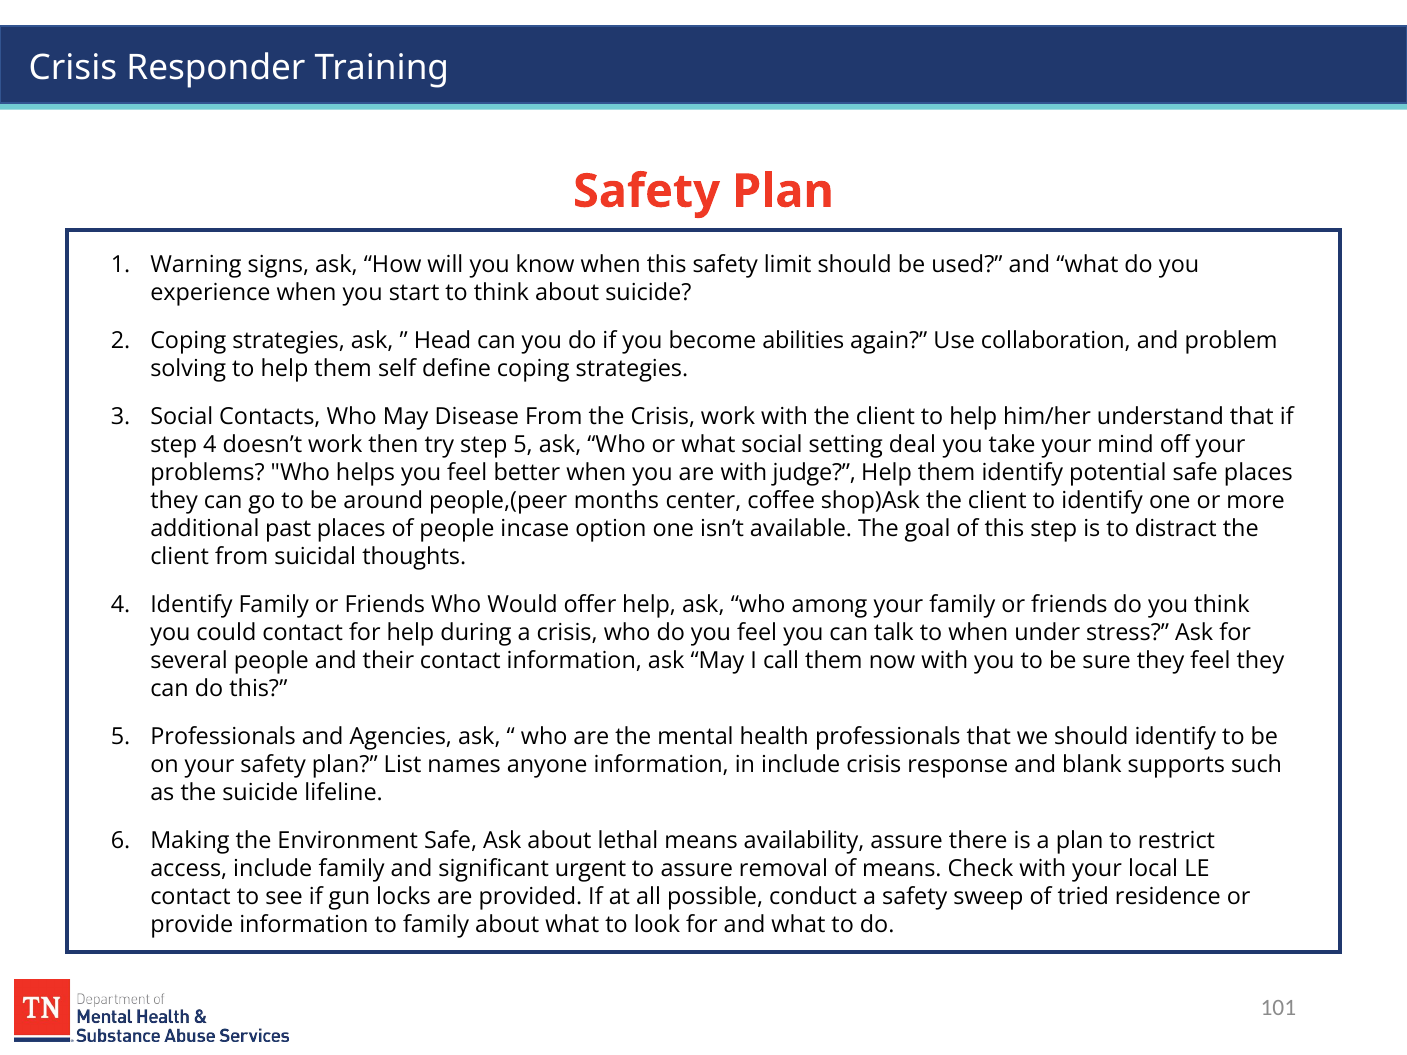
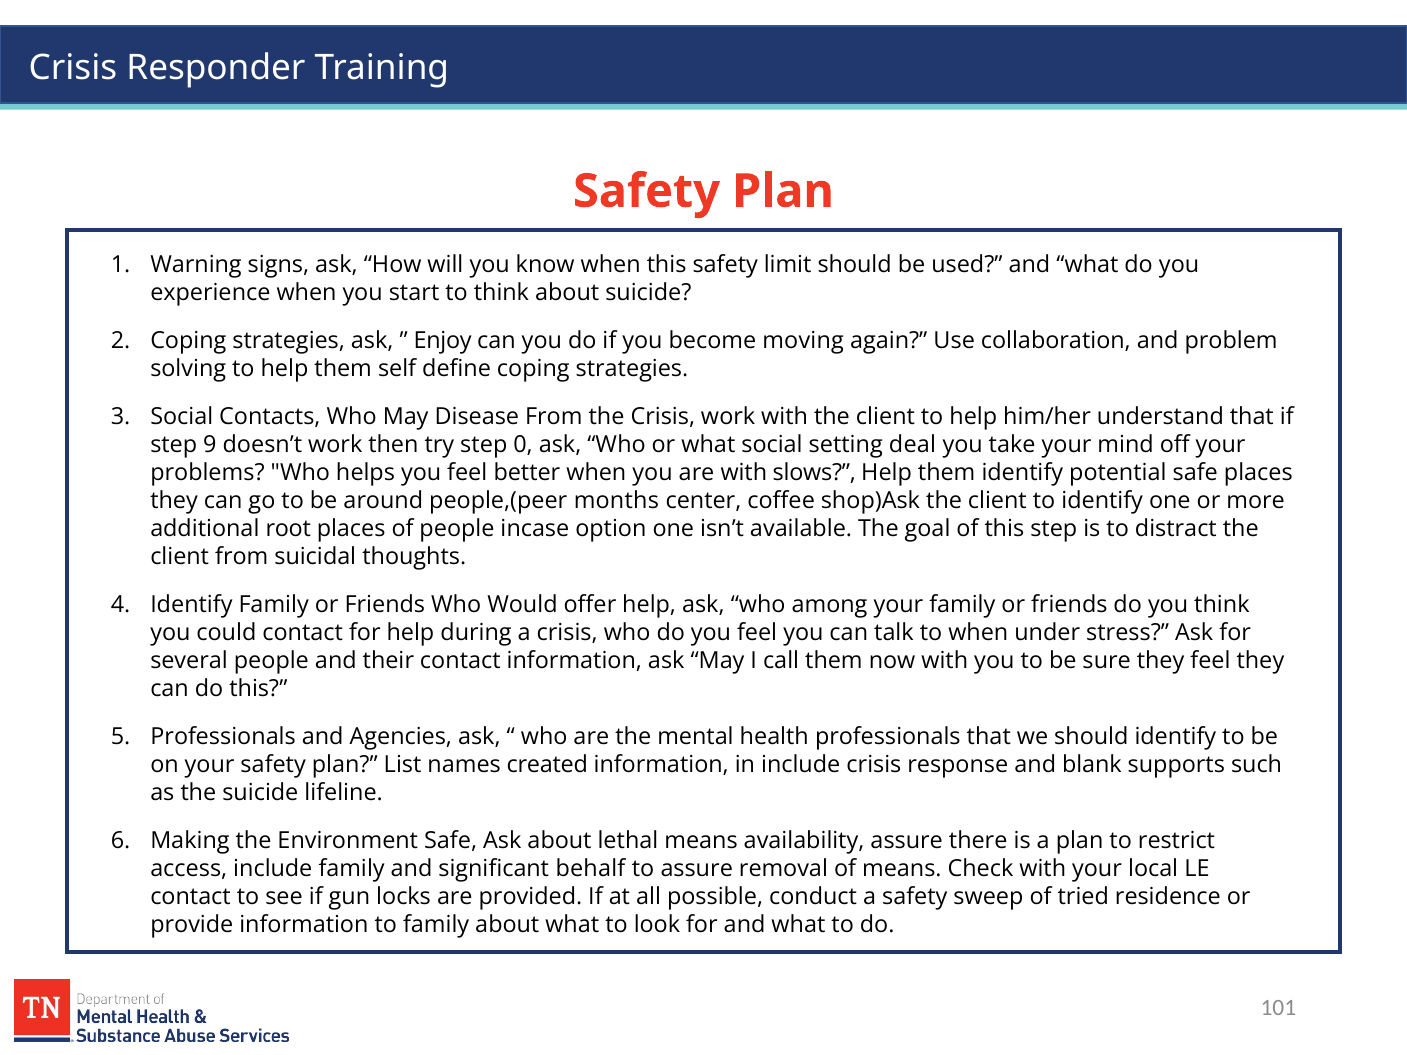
Head: Head -> Enjoy (443, 341)
abilities: abilities -> moving (803, 341)
step 4: 4 -> 9 (210, 445)
step 5: 5 -> 0 (523, 445)
judge: judge -> slows (814, 473)
past: past -> root (288, 529)
anyone: anyone -> created (547, 765)
urgent: urgent -> behalf (590, 869)
